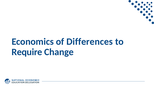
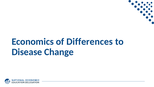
Require: Require -> Disease (27, 52)
